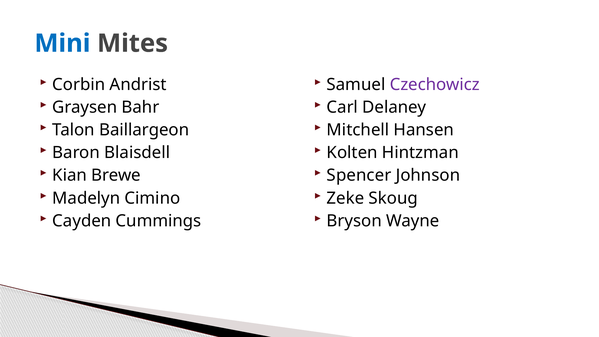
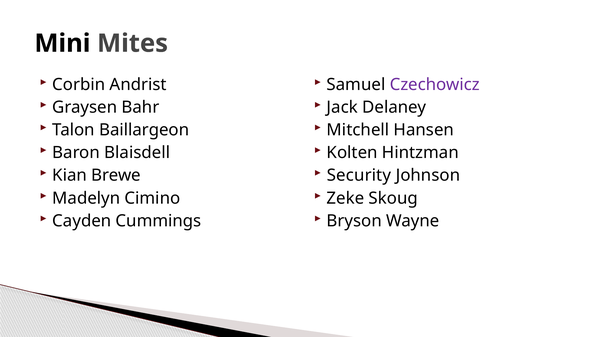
Mini colour: blue -> black (62, 43)
Carl: Carl -> Jack (342, 107)
Spencer: Spencer -> Security (359, 175)
